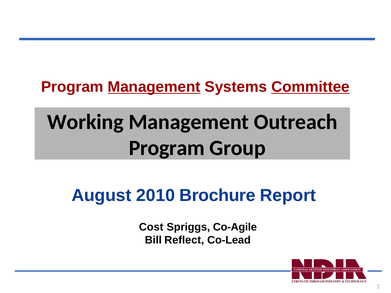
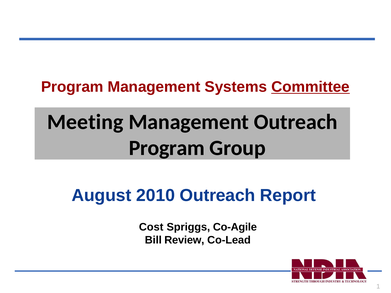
Management underline: present -> none (154, 87)
Working: Working -> Meeting (85, 122)
2010 Brochure: Brochure -> Outreach (217, 196)
Reflect: Reflect -> Review (184, 240)
